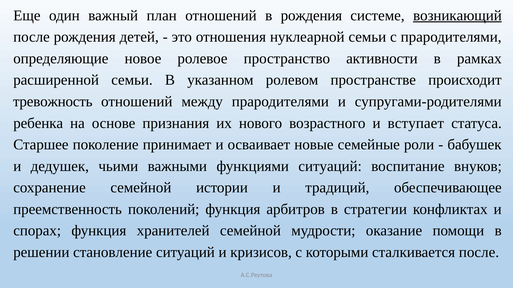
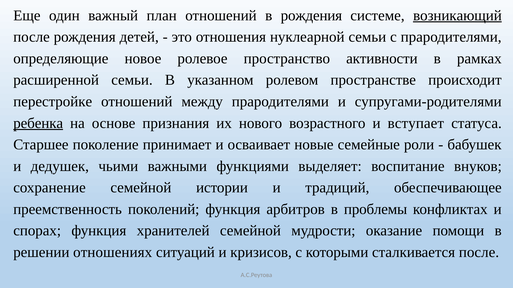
тревожность: тревожность -> перестройке (53, 102)
ребенка underline: none -> present (38, 123)
функциями ситуаций: ситуаций -> выделяет (330, 166)
стратегии: стратегии -> проблемы (376, 210)
становление: становление -> отношениях (113, 253)
